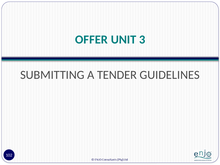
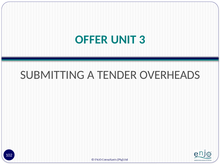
GUIDELINES: GUIDELINES -> OVERHEADS (170, 75)
